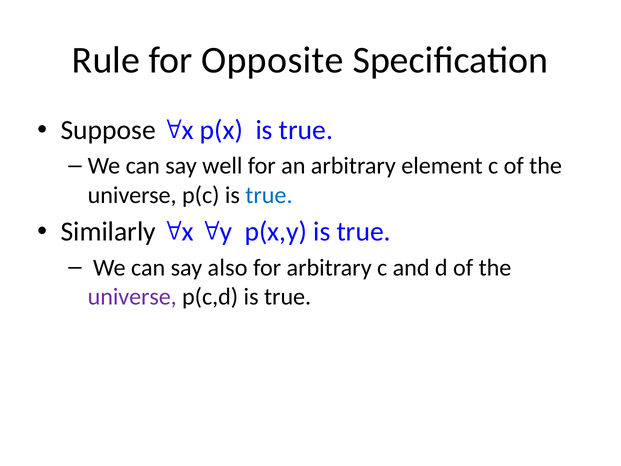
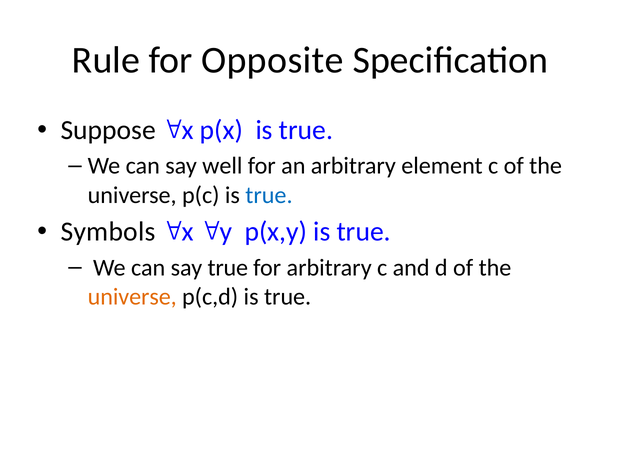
Similarly: Similarly -> Symbols (108, 232)
say also: also -> true (228, 267)
universe colour: purple -> orange (132, 296)
